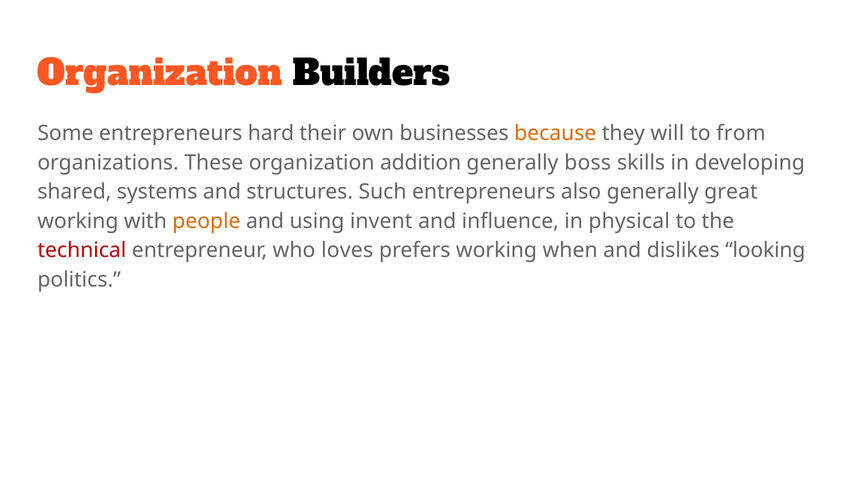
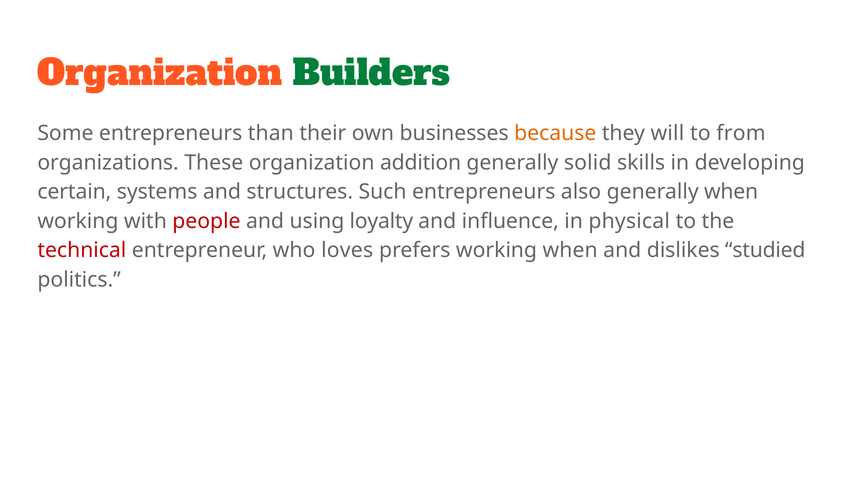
Builders colour: black -> green (371, 73)
hard: hard -> than (271, 133)
boss: boss -> solid (588, 163)
shared: shared -> certain (74, 192)
generally great: great -> when (731, 192)
people colour: orange -> red (206, 221)
invent: invent -> loyalty (381, 221)
looking: looking -> studied (765, 250)
